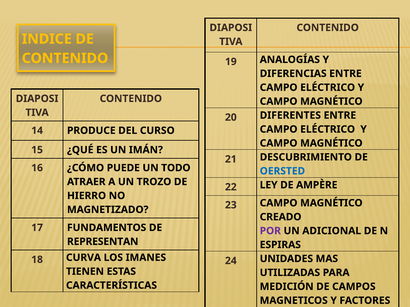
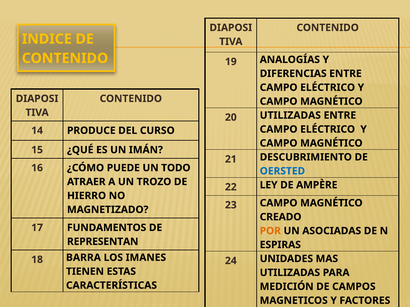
20 DIFERENTES: DIFERENTES -> UTILIZADAS (290, 116)
POR colour: purple -> orange (270, 231)
ADICIONAL: ADICIONAL -> ASOCIADAS (332, 231)
CURVA: CURVA -> BARRA (83, 258)
